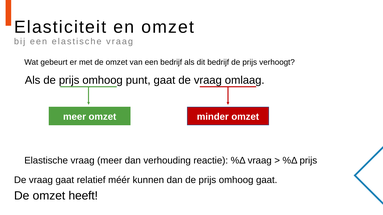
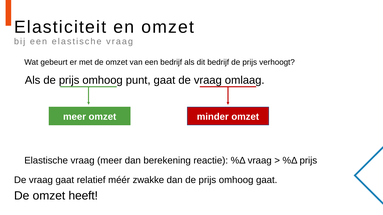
verhouding: verhouding -> berekening (167, 161)
kunnen: kunnen -> zwakke (148, 180)
